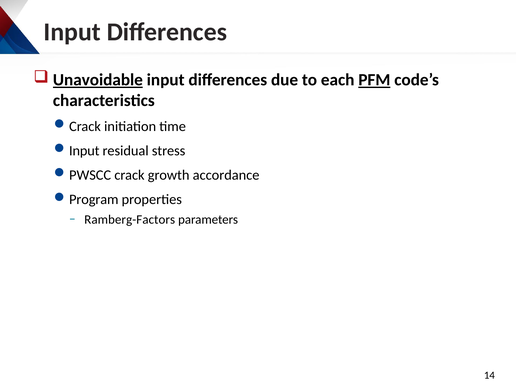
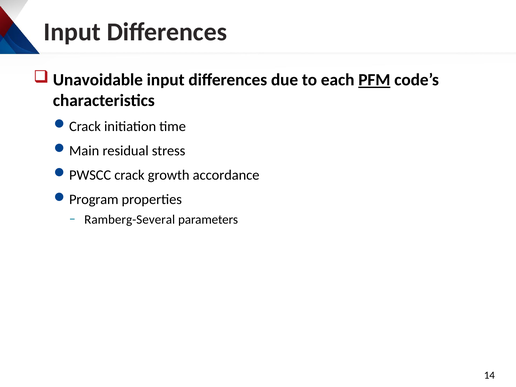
Unavoidable underline: present -> none (98, 80)
Input: Input -> Main (84, 151)
Ramberg-Factors: Ramberg-Factors -> Ramberg-Several (130, 219)
